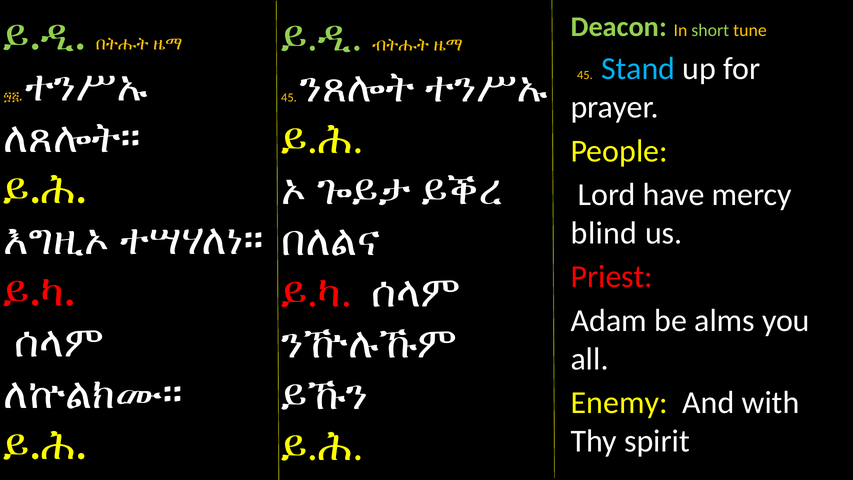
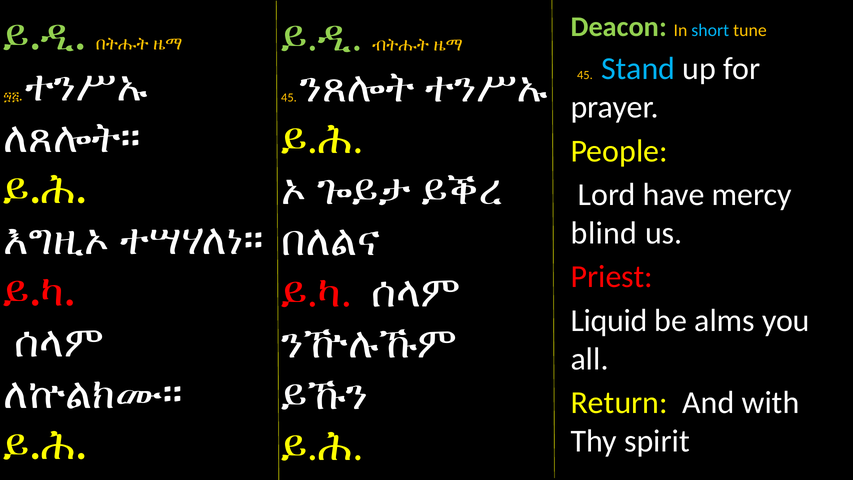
short colour: light green -> light blue (710, 31)
Adam: Adam -> Liquid (609, 321)
Enemy: Enemy -> Return (619, 403)
